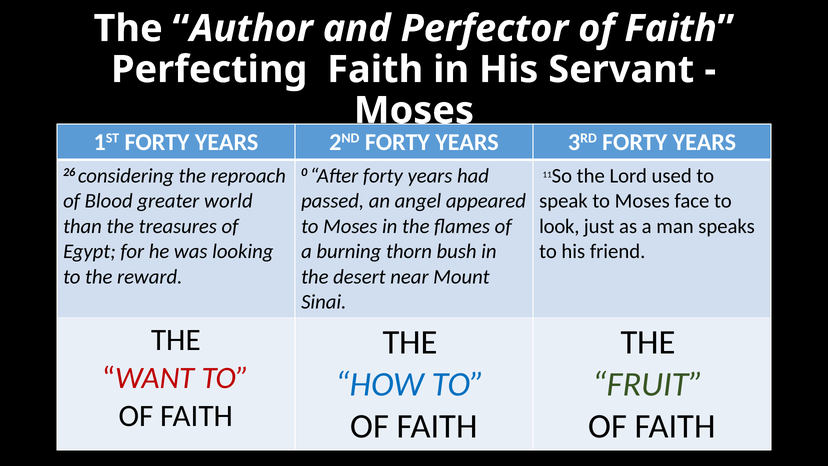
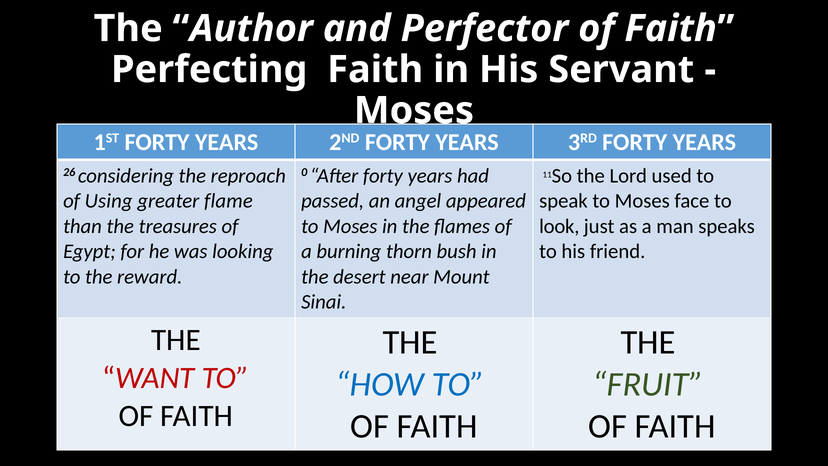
Blood: Blood -> Using (109, 201)
world: world -> flame (228, 201)
